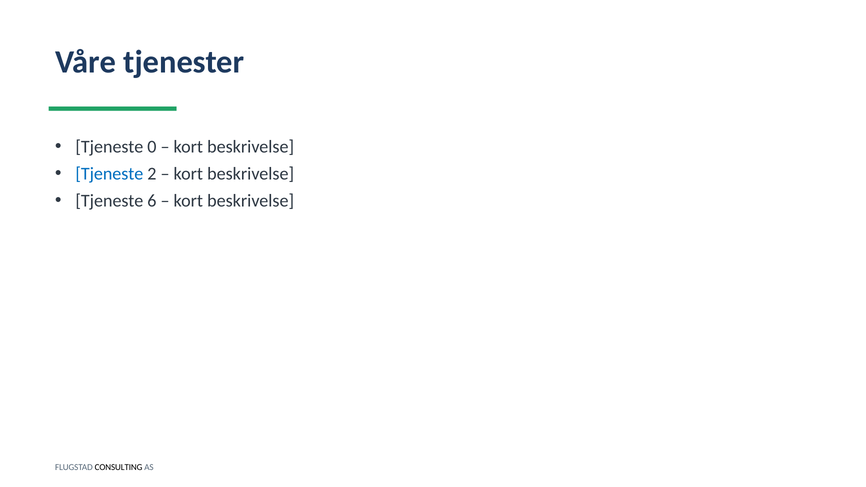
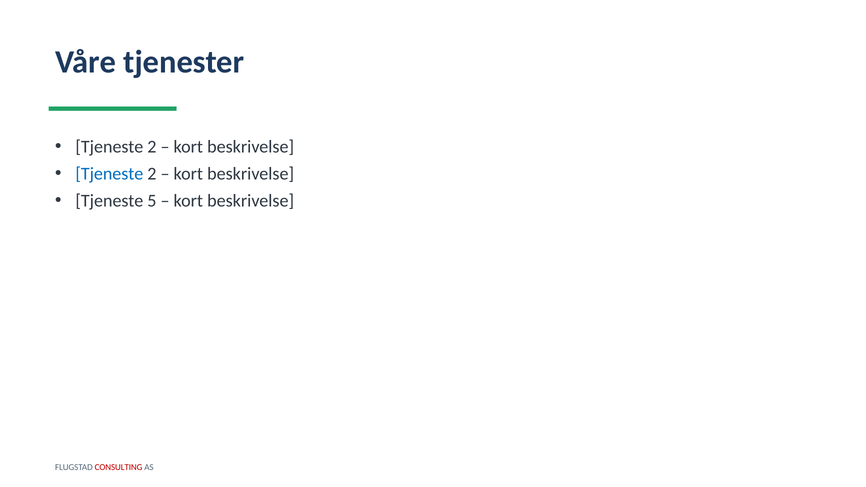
0: 0 -> 2 (152, 147)
6: 6 -> 5 (152, 201)
CONSULTING colour: black -> red (119, 467)
